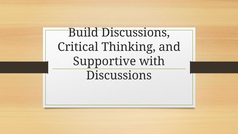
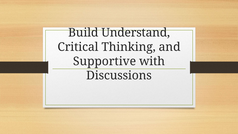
Build Discussions: Discussions -> Understand (136, 33)
